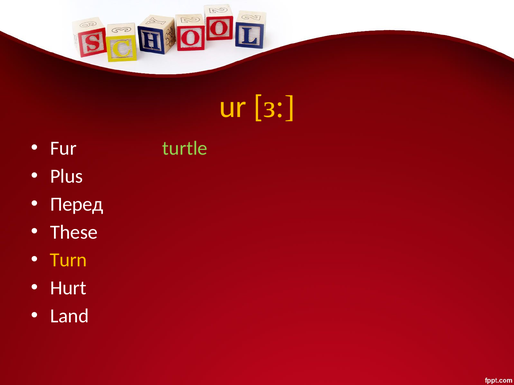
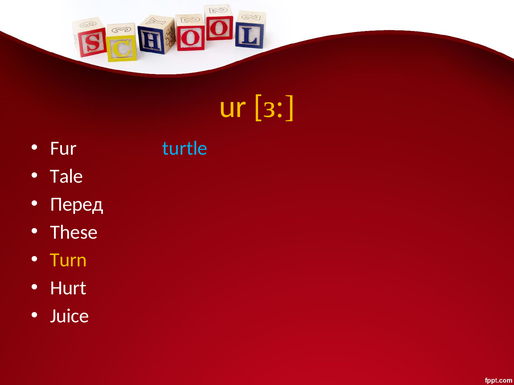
turtle colour: light green -> light blue (185, 149)
Plus: Plus -> Tale (67, 177)
Land: Land -> Juice (70, 316)
